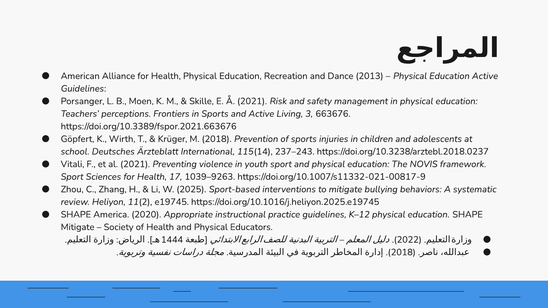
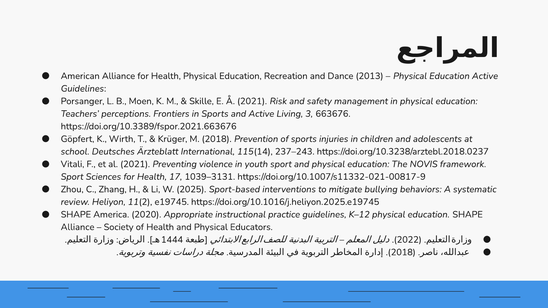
1039–9263: 1039–9263 -> 1039–3131 (210, 177)
Mitigate: Mitigate -> Alliance (78, 227)
